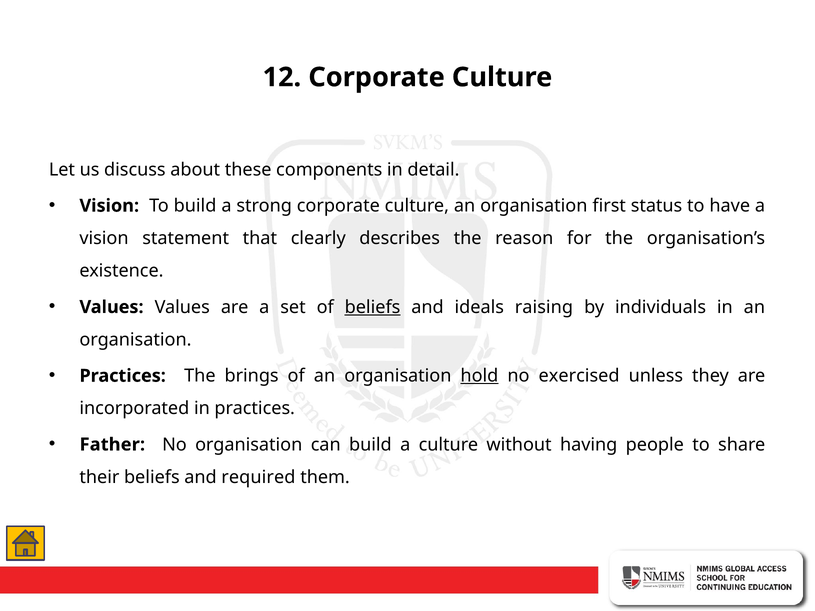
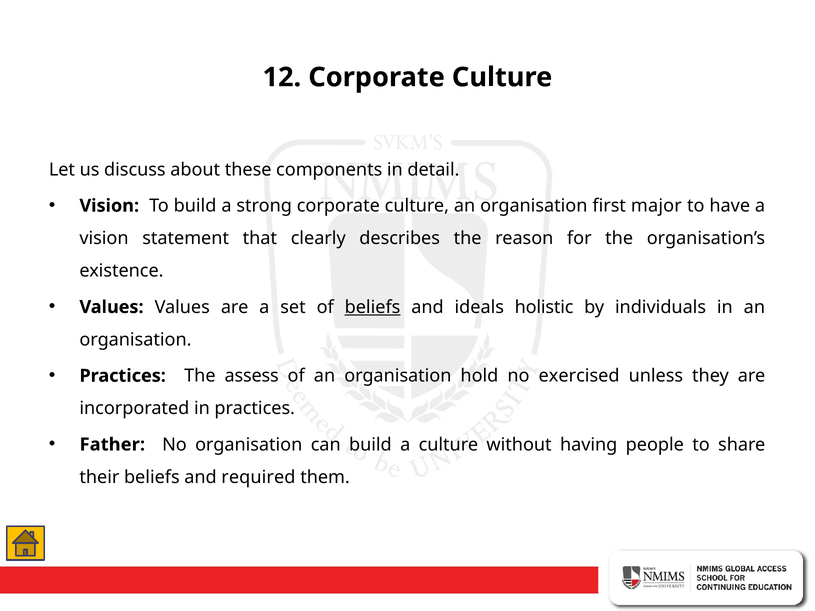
status: status -> major (656, 206)
raising: raising -> holistic (544, 307)
brings: brings -> assess (252, 376)
hold underline: present -> none (479, 376)
